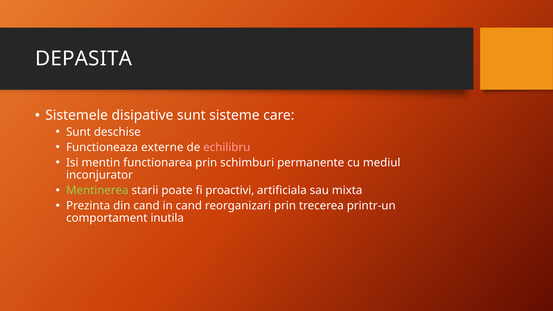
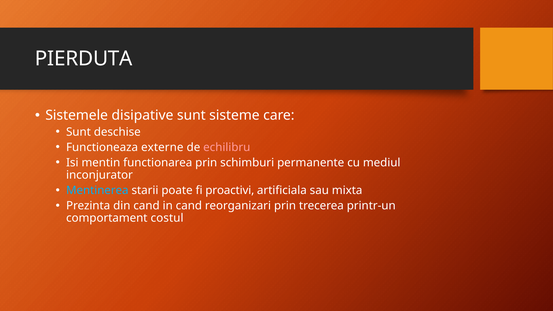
DEPASITA: DEPASITA -> PIERDUTA (84, 59)
Mentinerea colour: light green -> light blue (97, 190)
inutila: inutila -> costul (167, 218)
